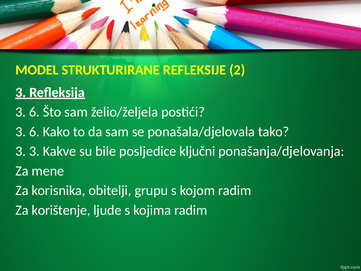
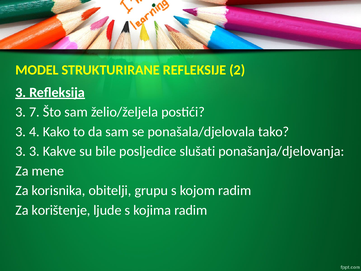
6: 6 -> 7 (34, 112)
6: 6 -> 4 (34, 132)
ključni: ključni -> slušati (197, 151)
